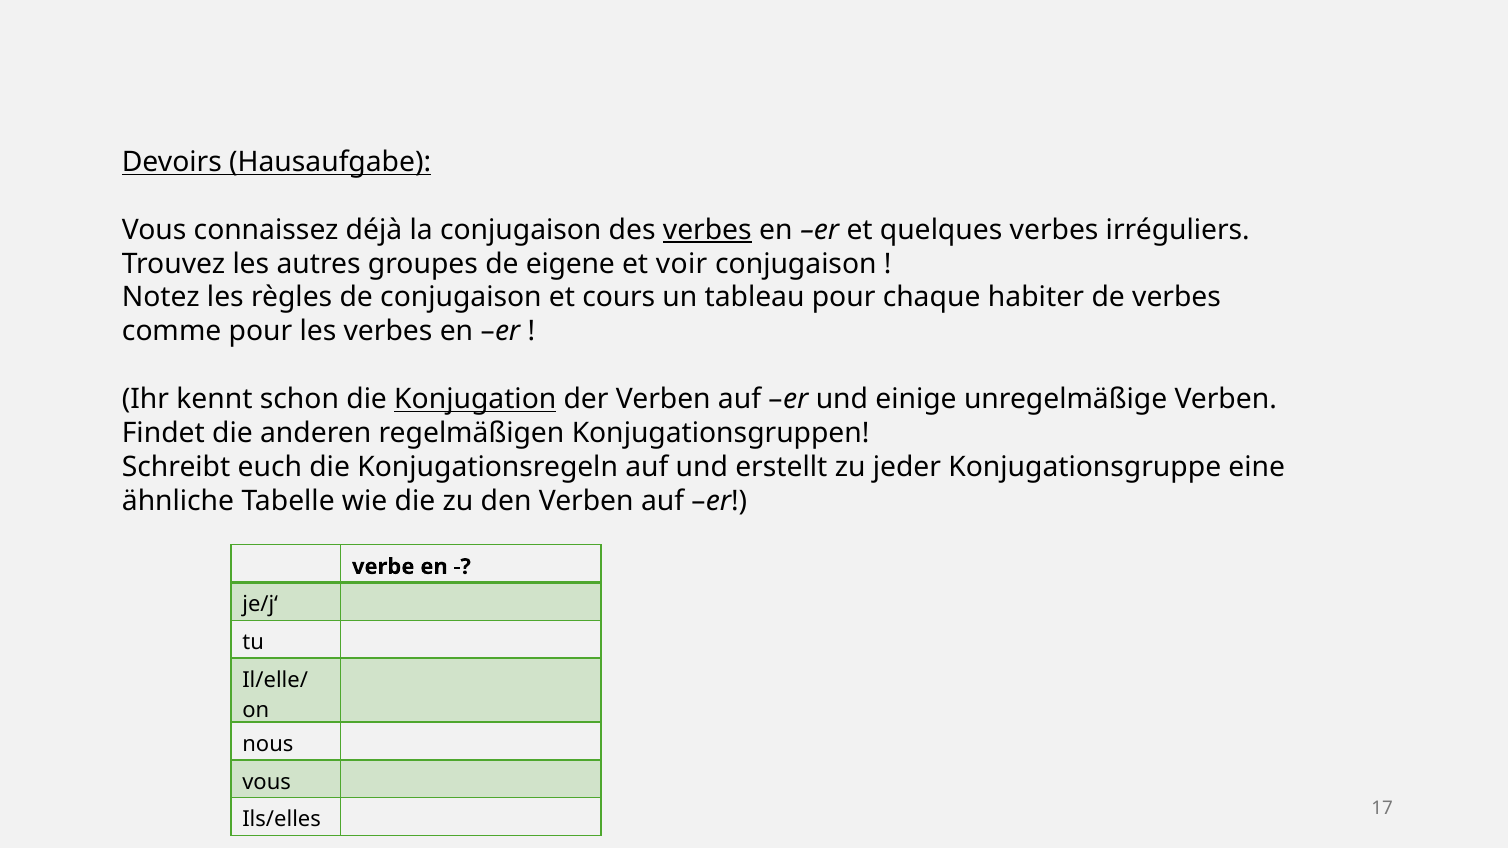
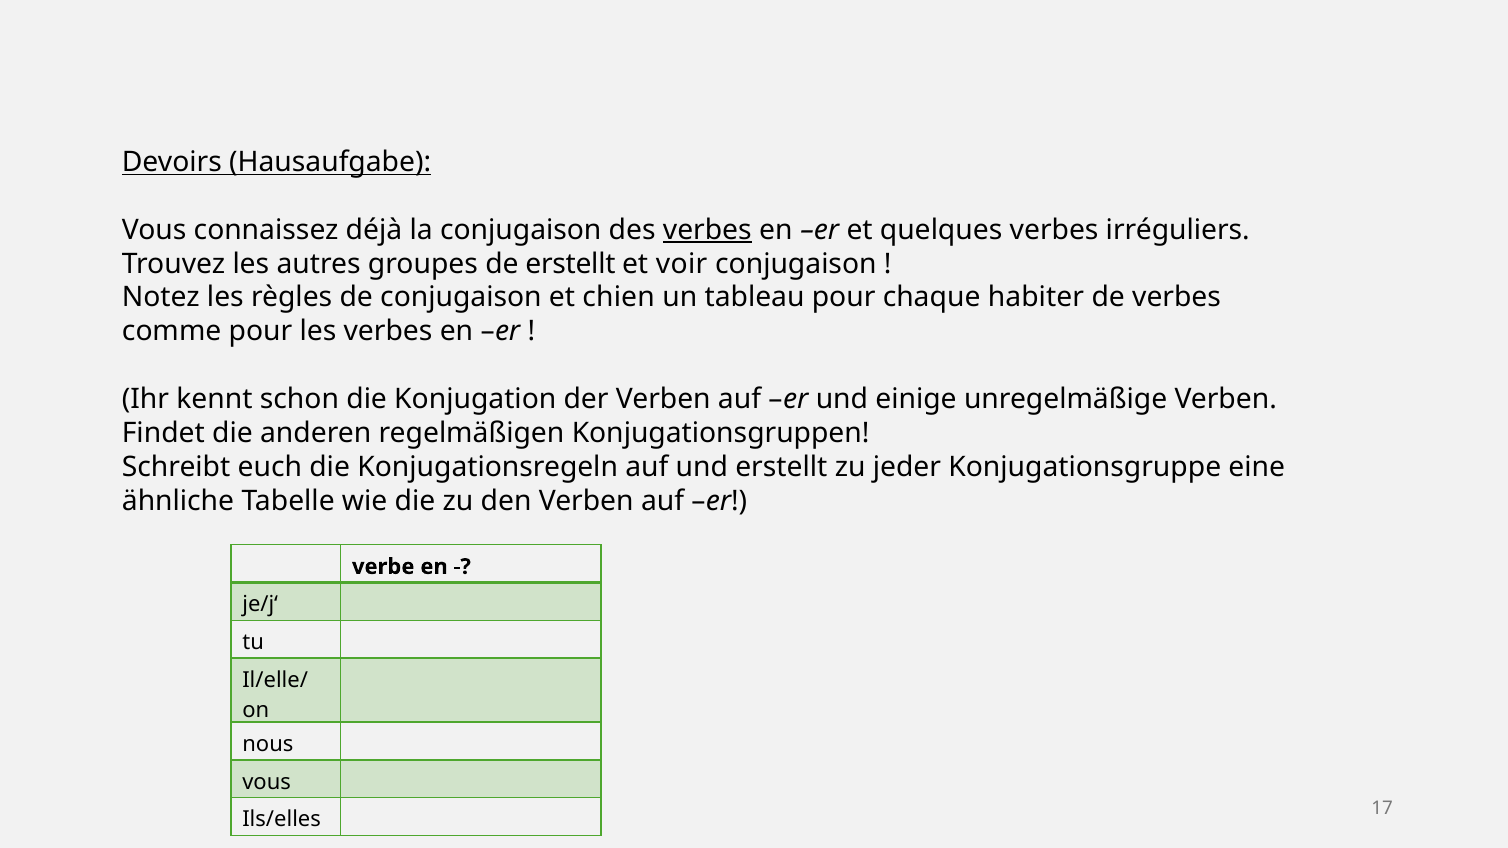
de eigene: eigene -> erstellt (570, 264)
cours: cours -> chien (619, 298)
Konjugation underline: present -> none (475, 399)
